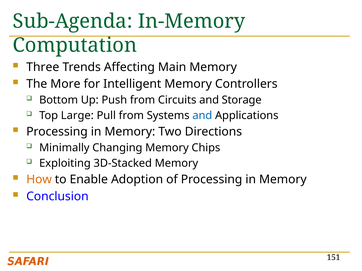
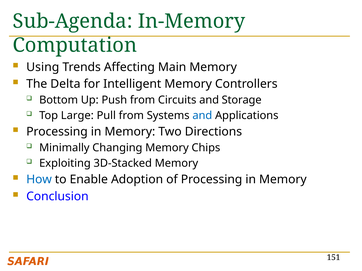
Three: Three -> Using (43, 67)
More: More -> Delta (65, 84)
How colour: orange -> blue (39, 180)
